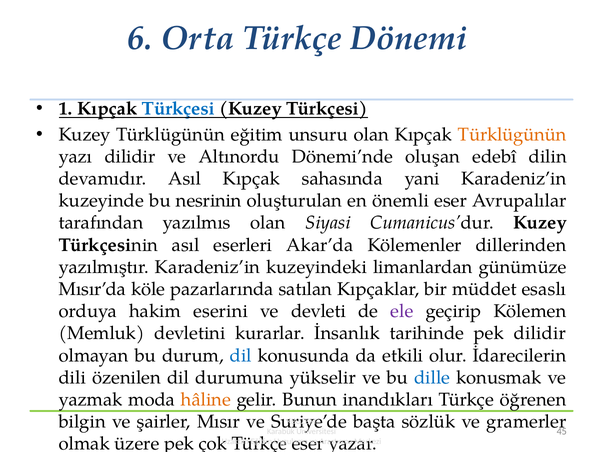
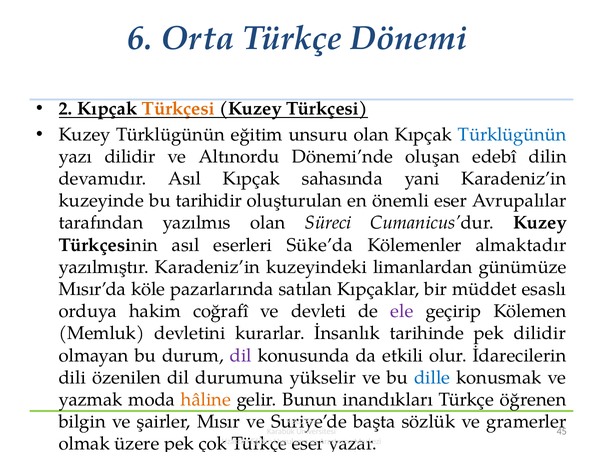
1: 1 -> 2 (66, 109)
Türkçesi colour: blue -> orange (178, 109)
Türklügünün colour: orange -> blue (512, 135)
nesrinin: nesrinin -> tarihidir (209, 201)
Siyasi: Siyasi -> Süreci (328, 223)
Akar’da: Akar’da -> Süke’da (320, 245)
dillerinden: dillerinden -> almaktadır (521, 245)
eserini: eserini -> coğrafî (221, 311)
dil colour: blue -> purple (241, 356)
